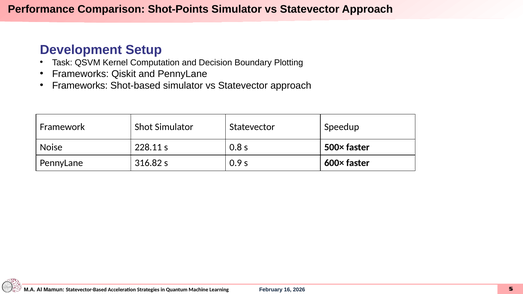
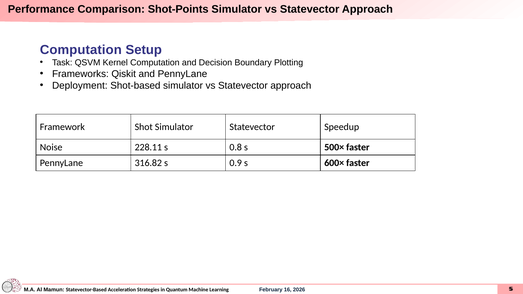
Development: Development -> Computation (81, 50)
Frameworks: Frameworks -> Deployment (80, 86)
